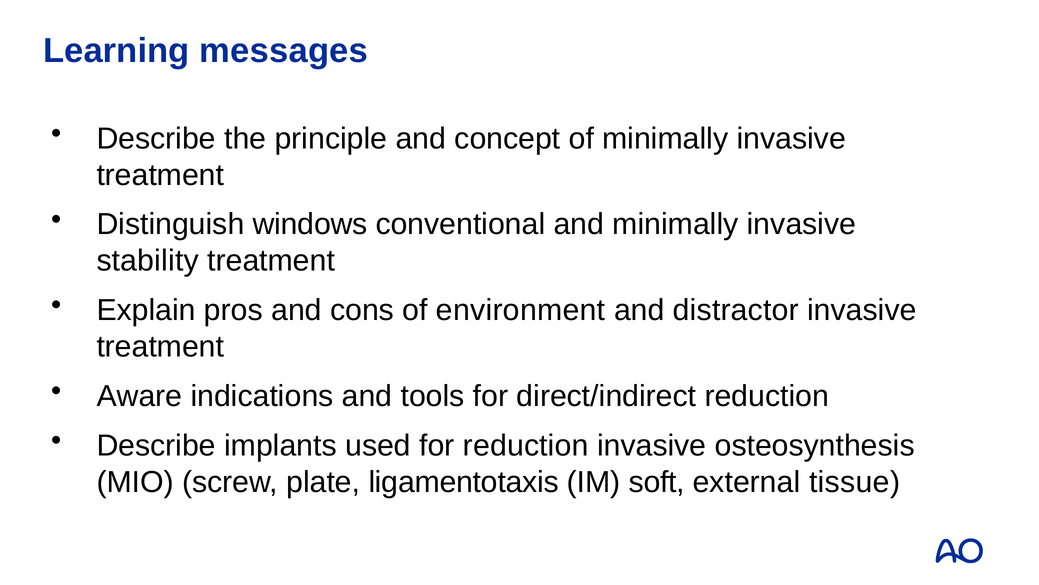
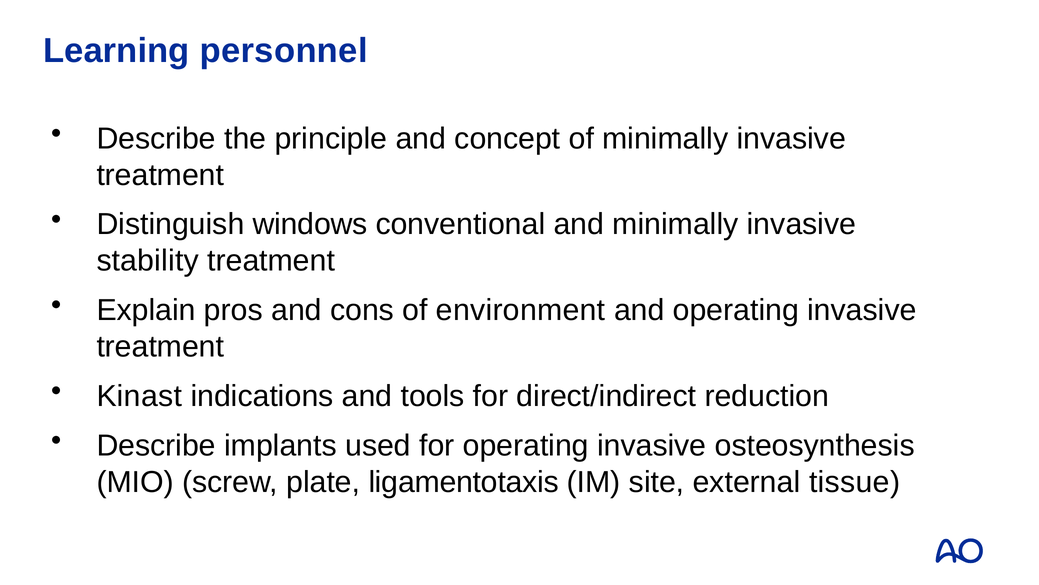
messages: messages -> personnel (284, 51)
and distractor: distractor -> operating (736, 310)
Aware: Aware -> Kinast (139, 396)
for reduction: reduction -> operating (526, 445)
soft: soft -> site (657, 482)
